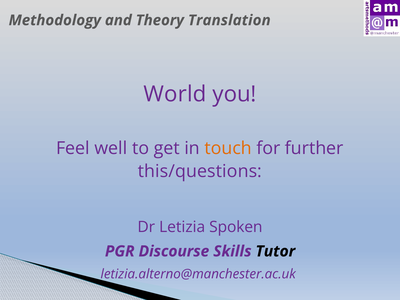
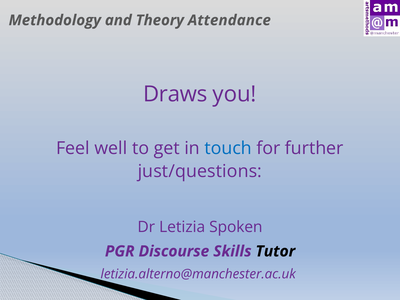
Translation: Translation -> Attendance (229, 20)
World: World -> Draws (175, 94)
touch colour: orange -> blue (228, 148)
this/questions: this/questions -> just/questions (200, 171)
